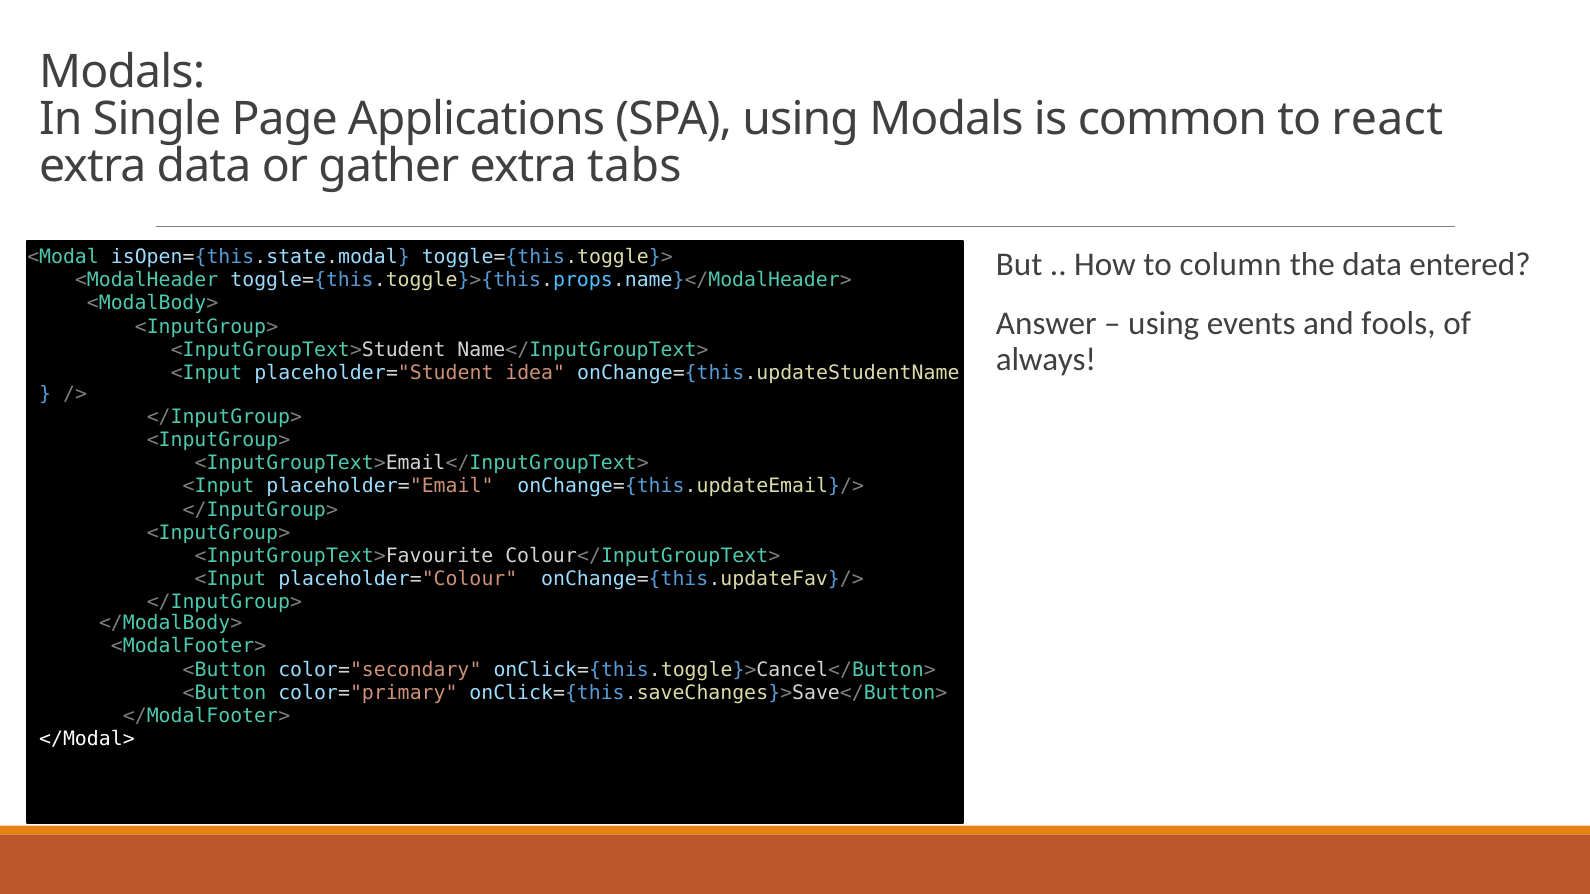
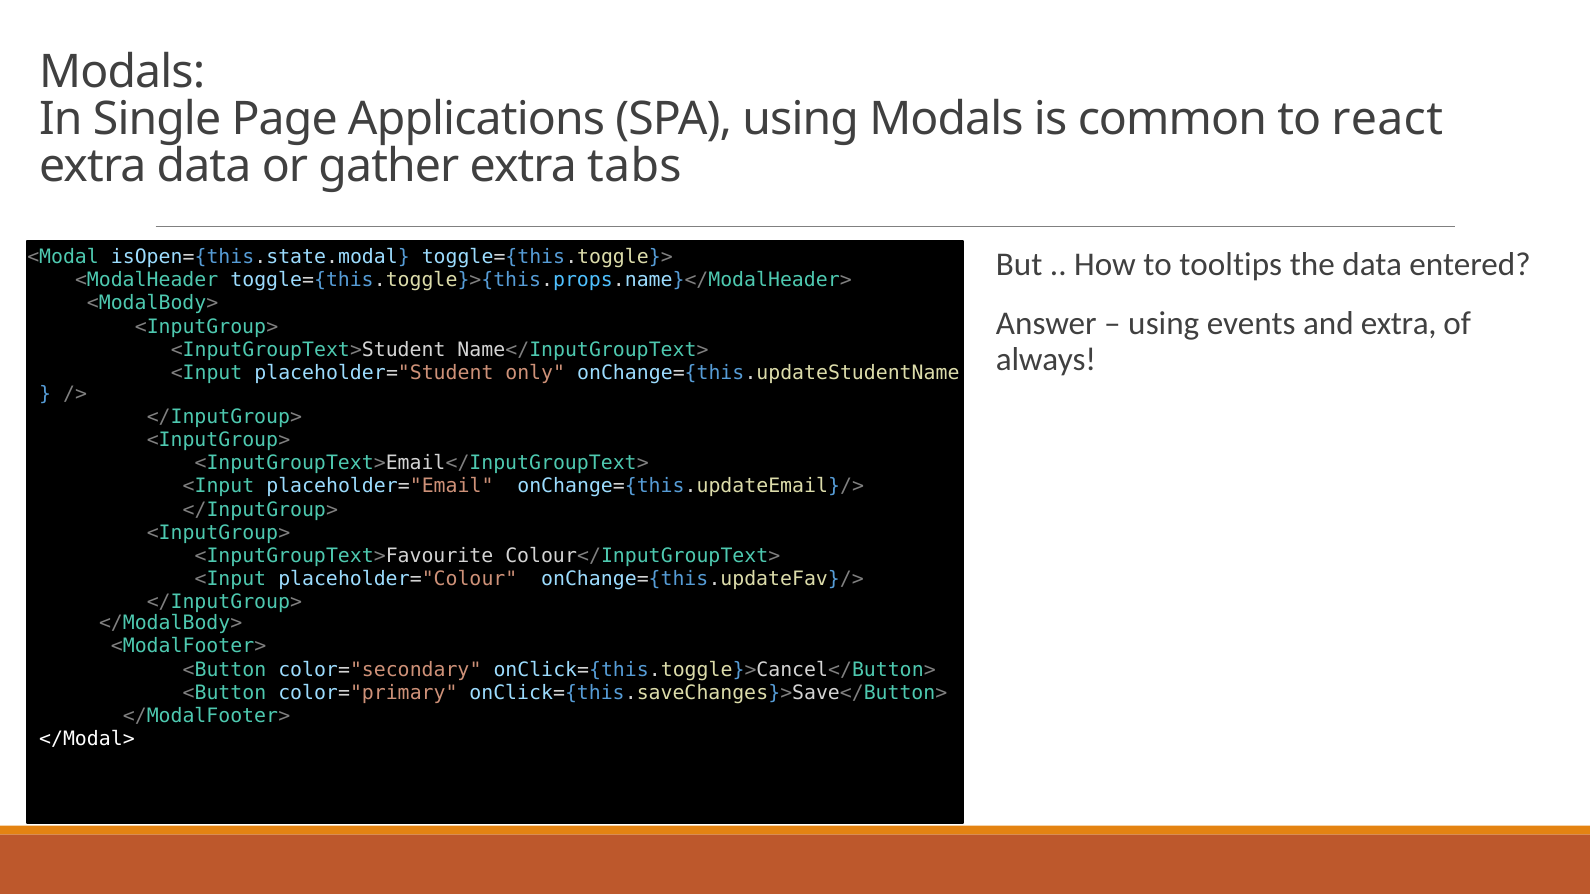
column: column -> tooltips (1231, 264)
and fools: fools -> extra (1399, 323)
idea: idea -> only (535, 373)
